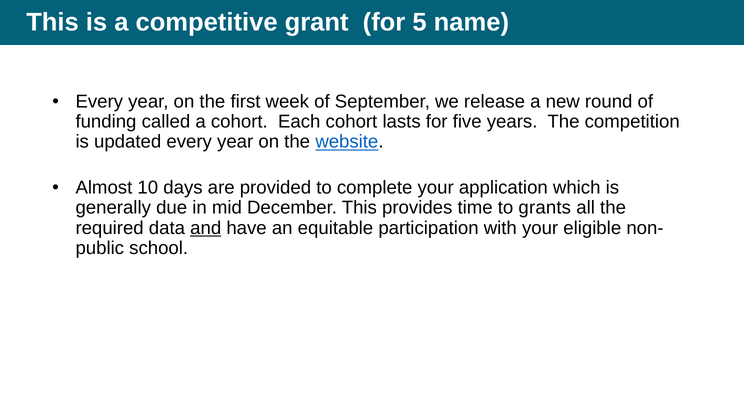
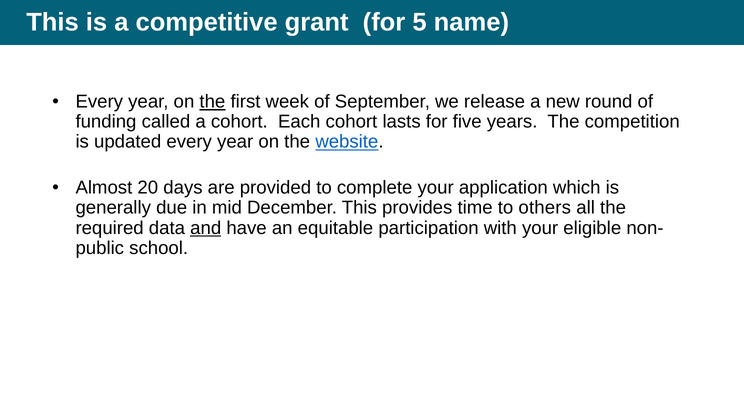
the underline: none -> present (212, 102)
10: 10 -> 20 (148, 188)
grants: grants -> others (545, 208)
